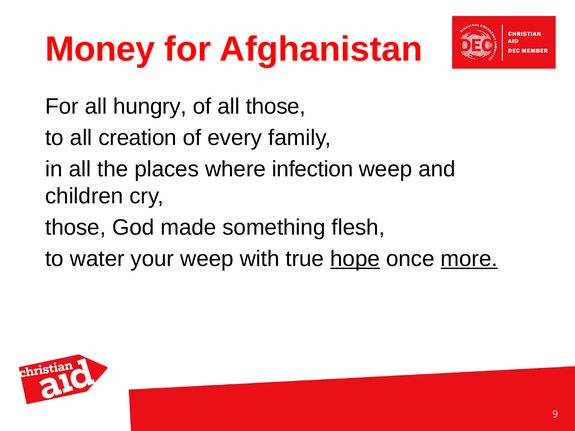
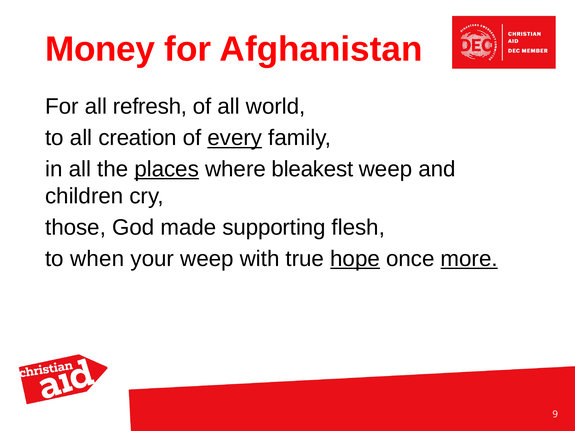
hungry: hungry -> refresh (150, 107)
all those: those -> world (276, 107)
every underline: none -> present (235, 138)
places underline: none -> present (167, 169)
infection: infection -> bleakest (312, 169)
something: something -> supporting (274, 227)
water: water -> when (97, 259)
